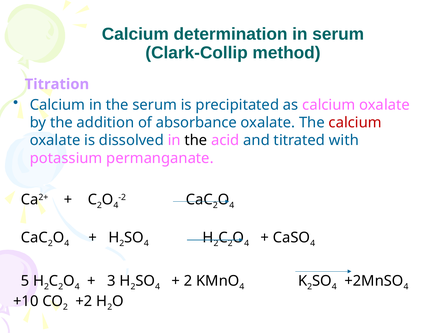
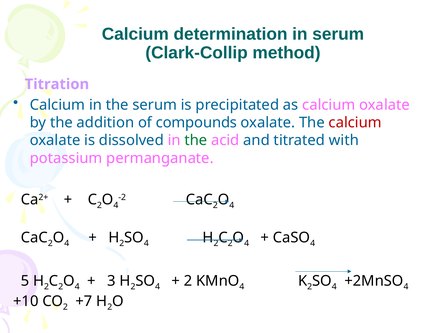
absorbance: absorbance -> compounds (196, 123)
the colour: black -> green (196, 140)
+2: +2 -> +7 (84, 301)
